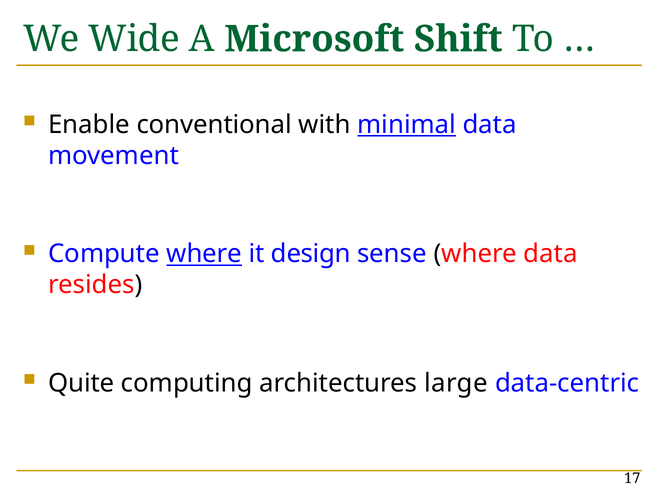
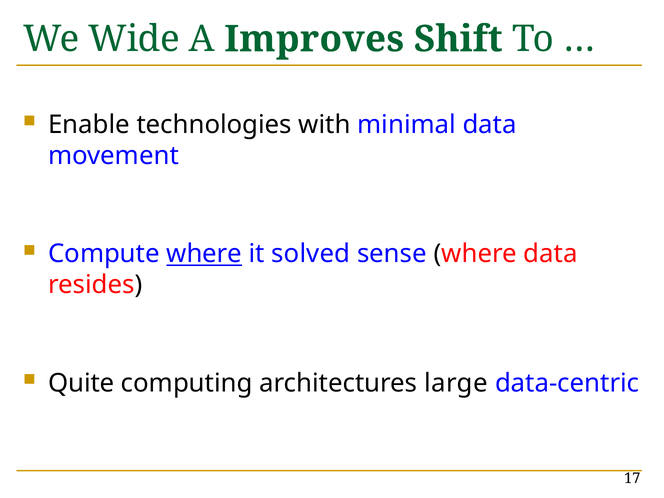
Microsoft: Microsoft -> Improves (314, 39)
conventional: conventional -> technologies (214, 125)
minimal underline: present -> none (407, 125)
design: design -> solved (311, 254)
